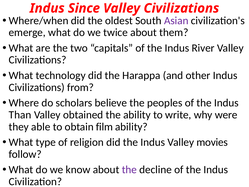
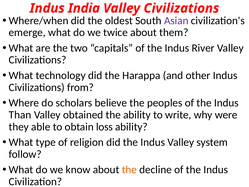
Since: Since -> India (84, 8)
film: film -> loss (104, 127)
movies: movies -> system (212, 142)
the colour: purple -> orange (129, 169)
